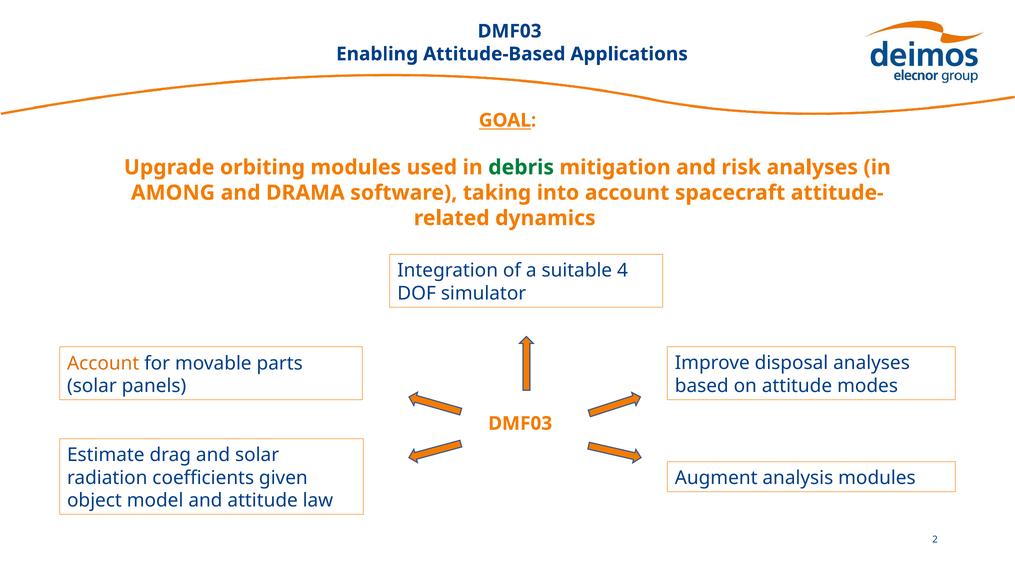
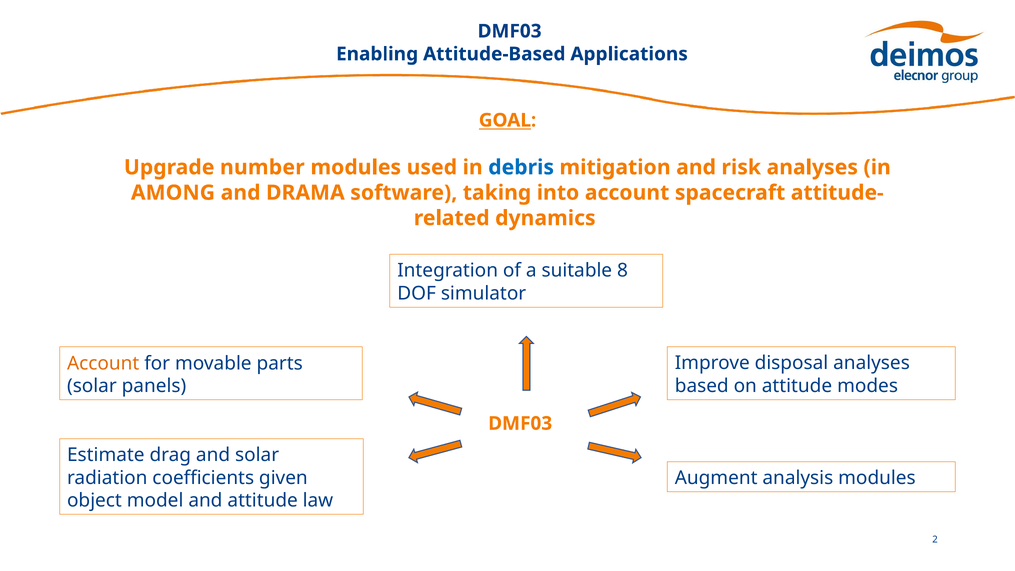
orbiting: orbiting -> number (262, 167)
debris colour: green -> blue (521, 167)
4: 4 -> 8 (623, 271)
